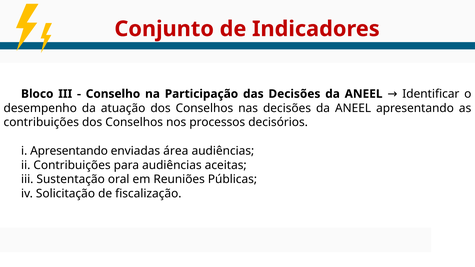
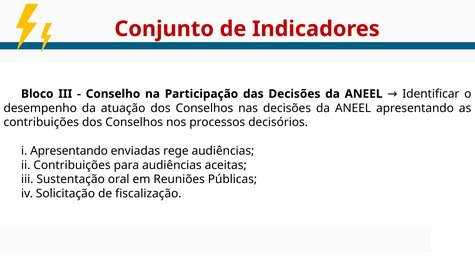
área: área -> rege (176, 151)
